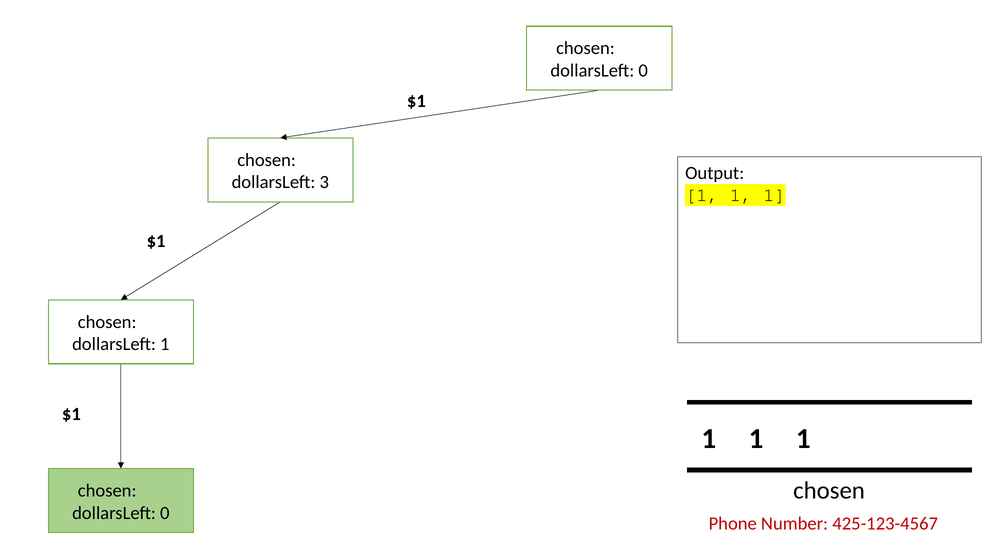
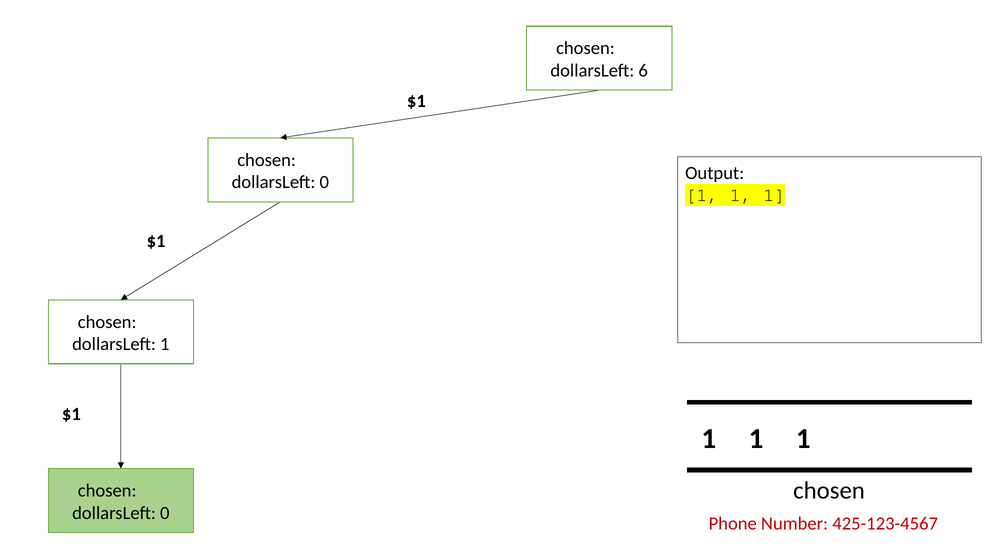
0: 0 -> 6 (643, 71)
3: 3 -> 0 (324, 182)
